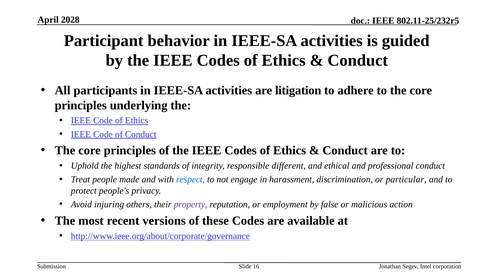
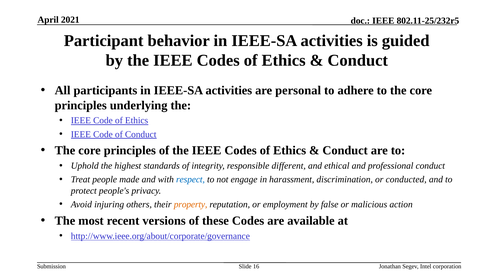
2028: 2028 -> 2021 (70, 20)
litigation: litigation -> personal (298, 90)
particular: particular -> conducted (406, 180)
property colour: purple -> orange (191, 204)
